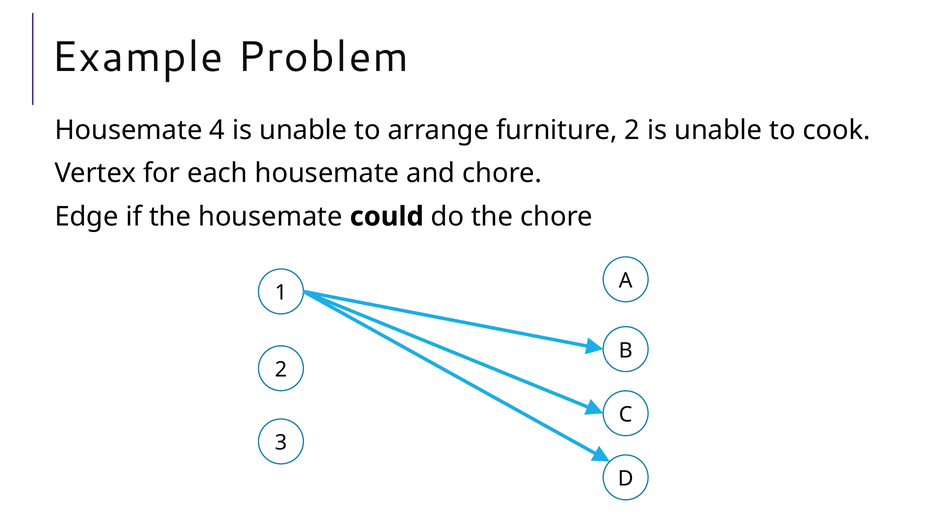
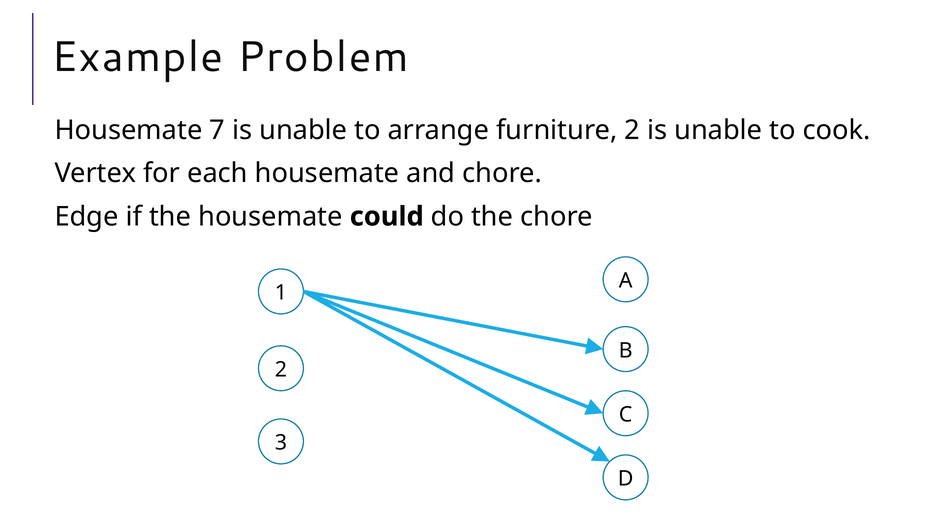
4: 4 -> 7 (217, 130)
